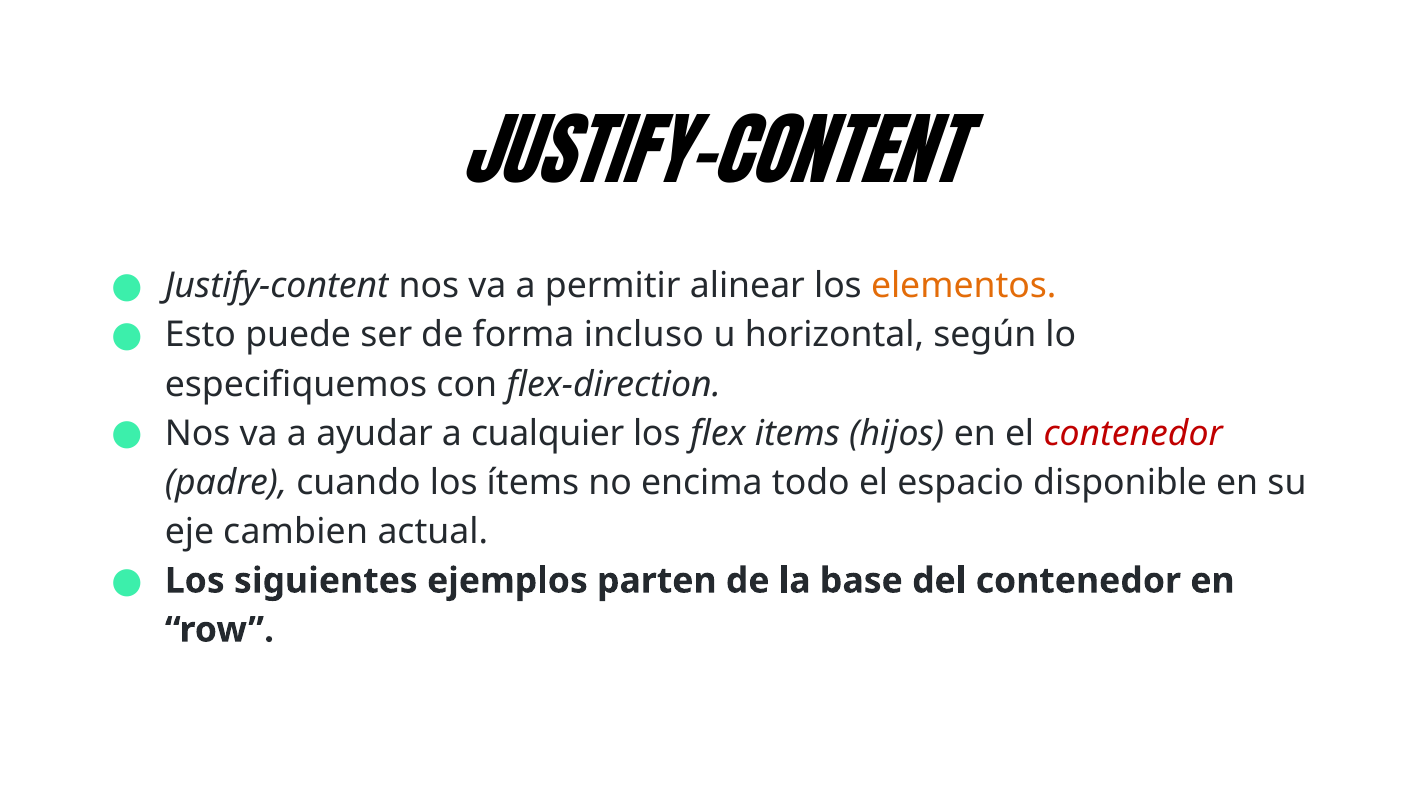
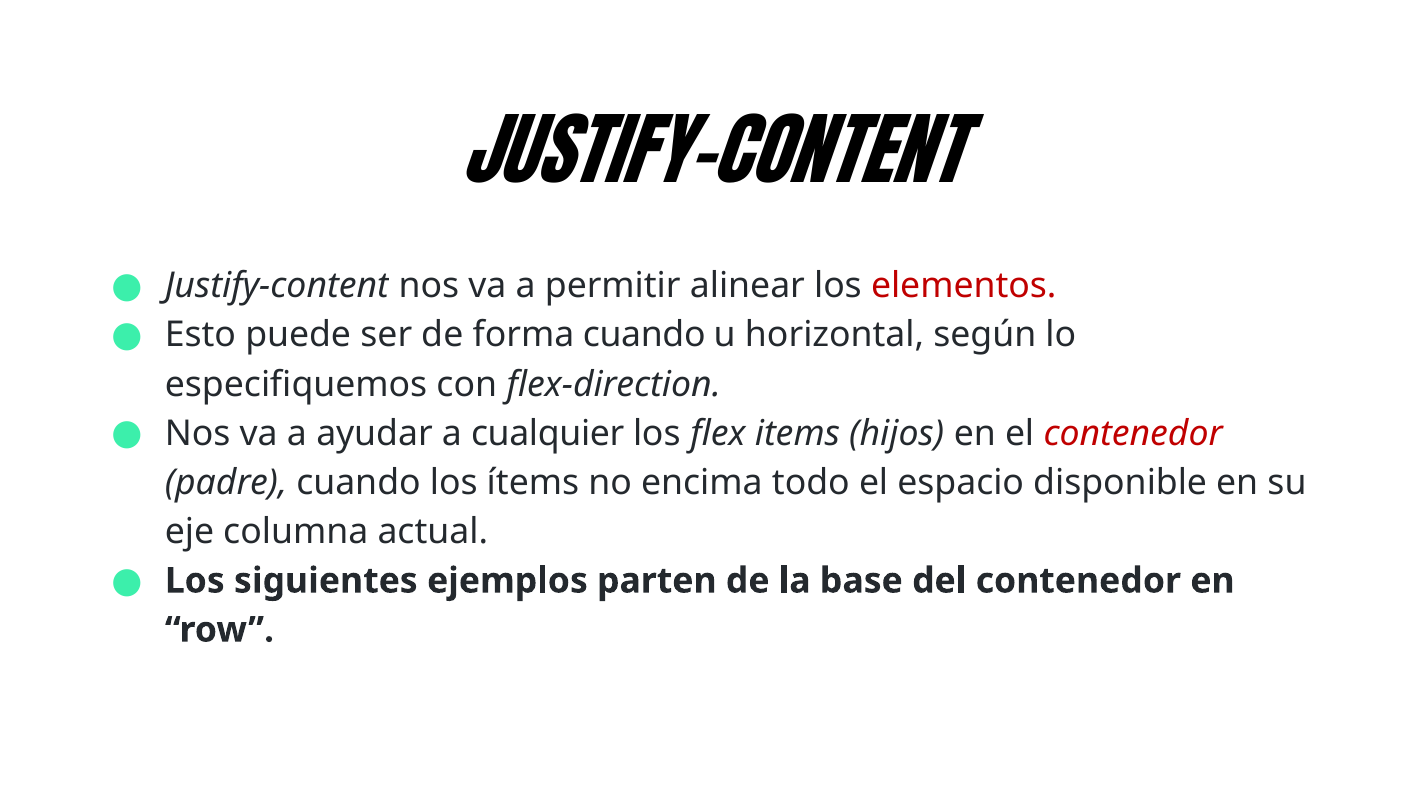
elementos colour: orange -> red (964, 286)
forma incluso: incluso -> cuando (644, 335)
cambien: cambien -> columna (296, 532)
